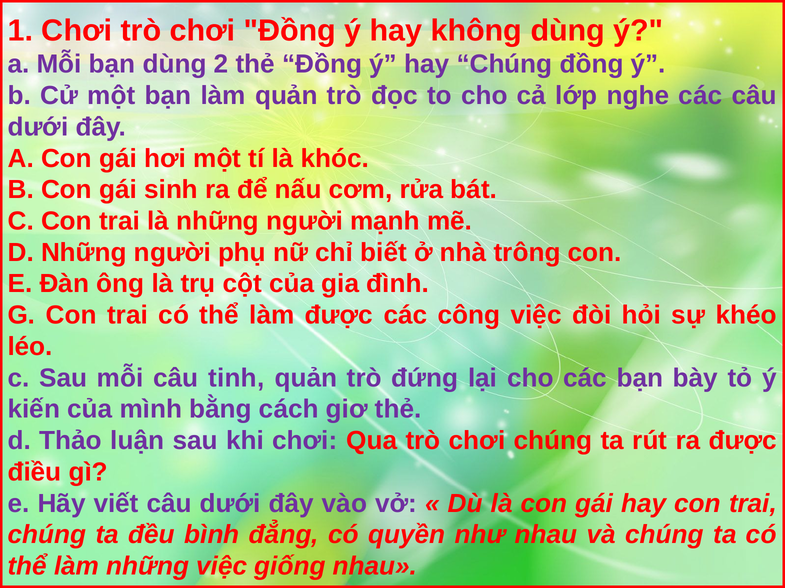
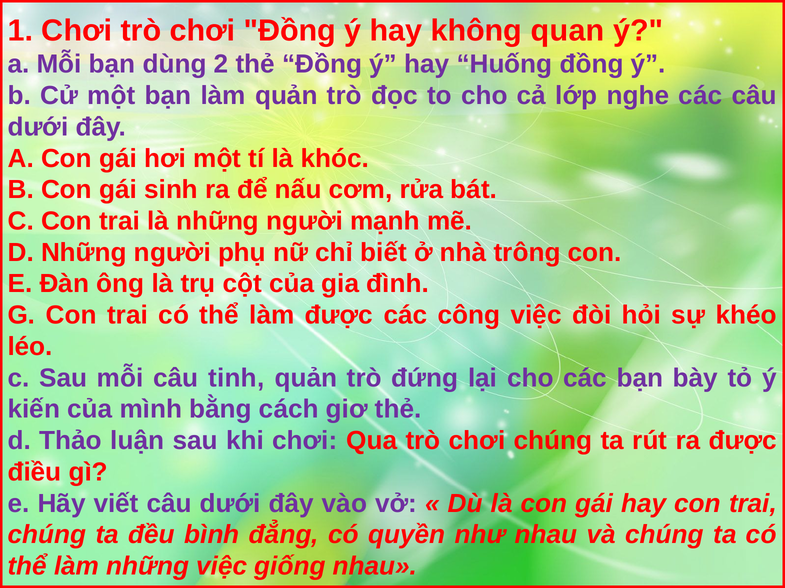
không dùng: dùng -> quan (568, 31)
hay Chúng: Chúng -> Huống (504, 64)
